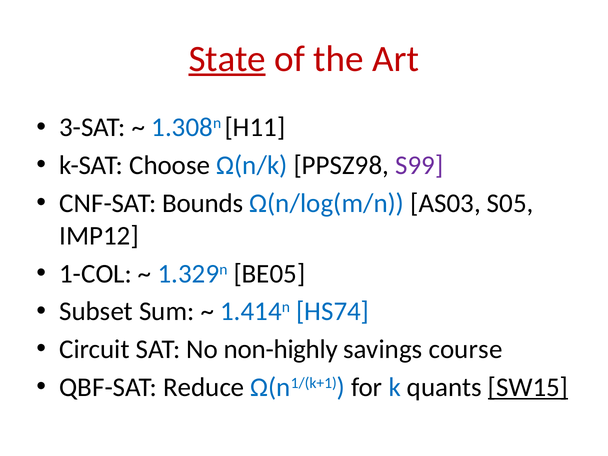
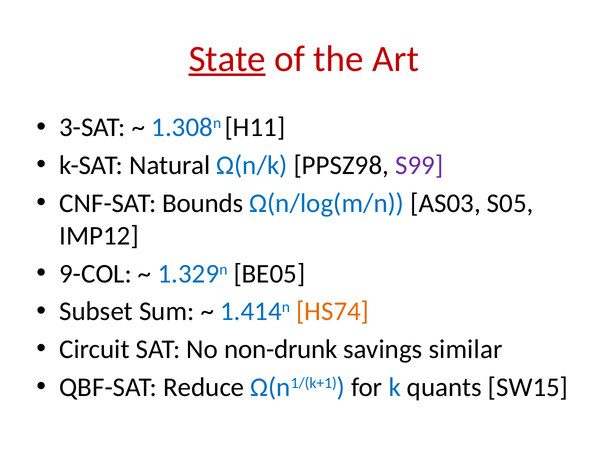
Choose: Choose -> Natural (170, 165)
1-COL: 1-COL -> 9-COL (96, 274)
HS74 colour: blue -> orange (333, 312)
non-highly: non-highly -> non-drunk (281, 349)
course: course -> similar (466, 349)
SW15 underline: present -> none (528, 387)
